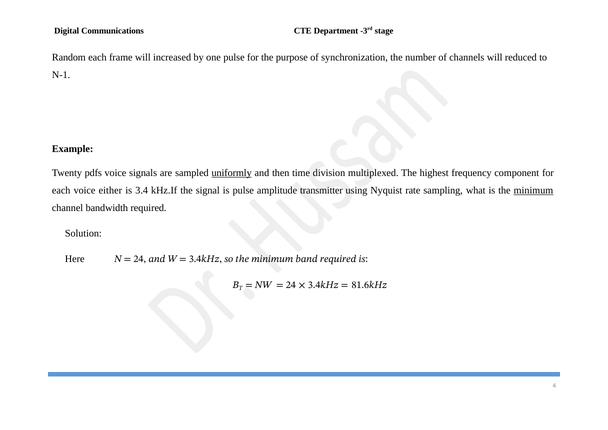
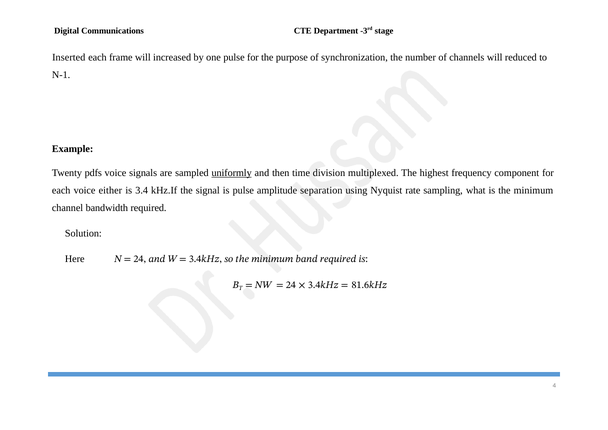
Random: Random -> Inserted (69, 57)
transmitter: transmitter -> separation (321, 191)
minimum underline: present -> none (533, 191)
